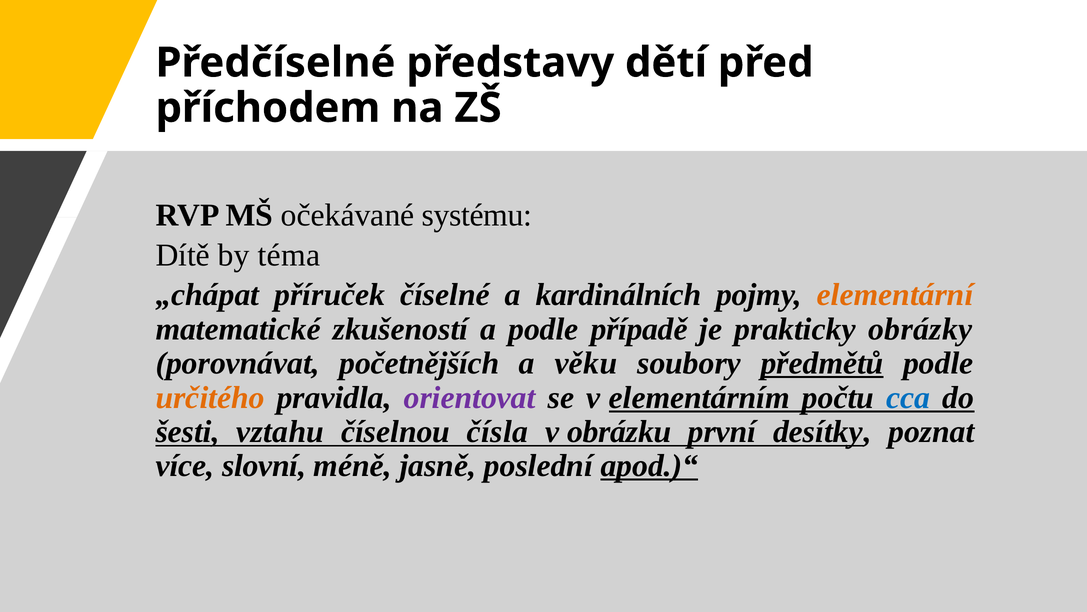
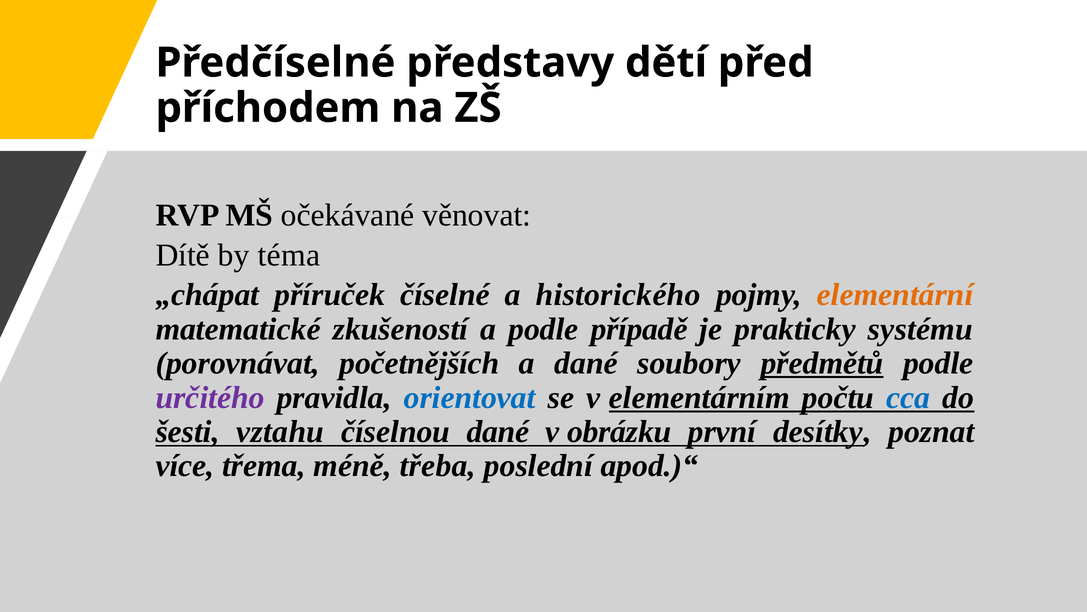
systému: systému -> věnovat (477, 215)
kardinálních: kardinálních -> historického (618, 295)
obrázky: obrázky -> systému (920, 329)
a věku: věku -> dané (586, 363)
určitého colour: orange -> purple (210, 397)
orientovat colour: purple -> blue (470, 397)
číselnou čísla: čísla -> dané (498, 431)
slovní: slovní -> třema (264, 466)
jasně: jasně -> třeba (438, 466)
apod.)“ underline: present -> none (649, 466)
